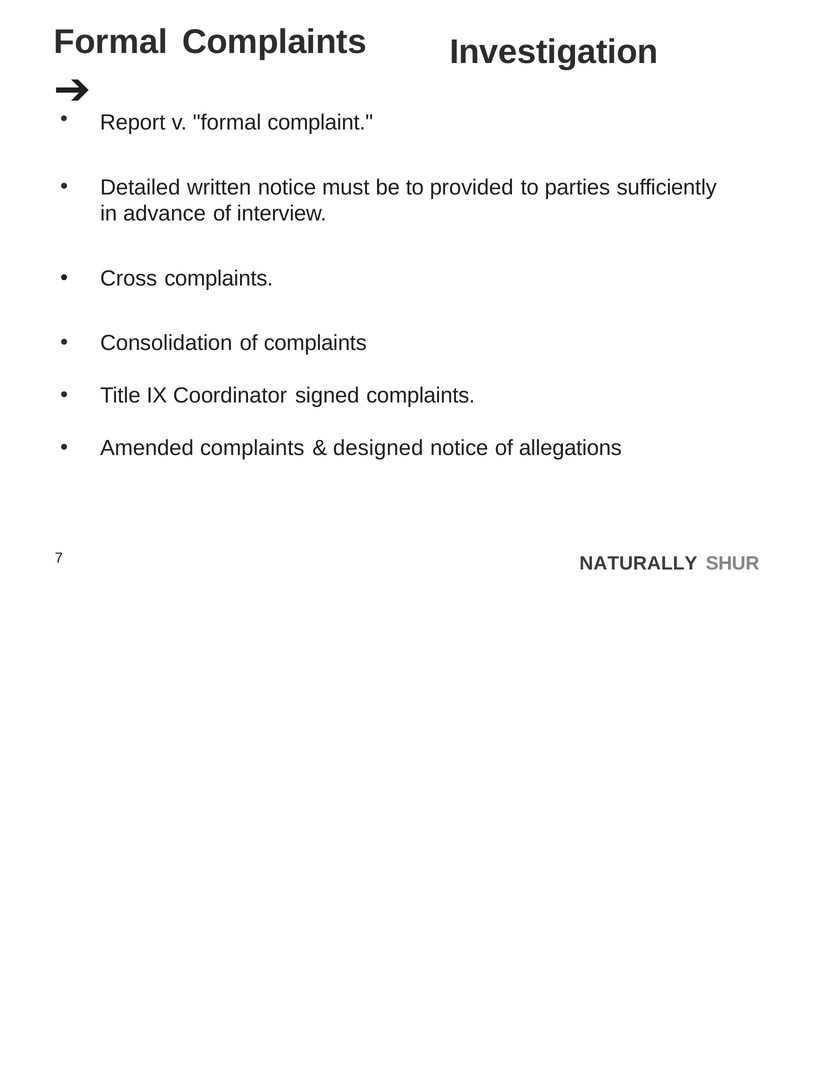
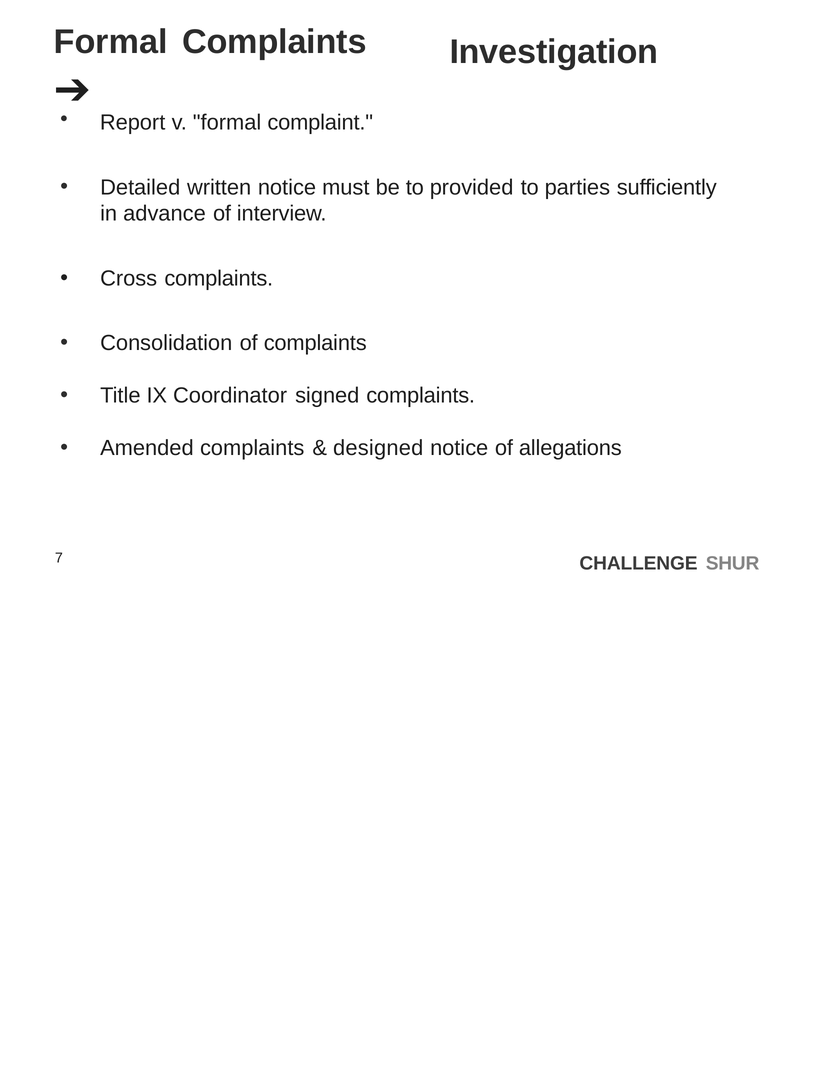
NATURALLY: NATURALLY -> CHALLENGE (639, 564)
